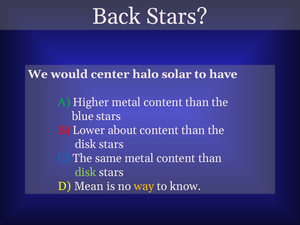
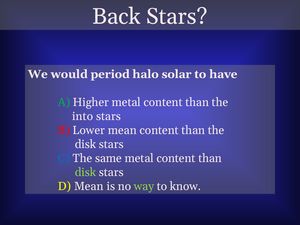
center: center -> period (110, 74)
blue: blue -> into (83, 116)
Lower about: about -> mean (122, 130)
way colour: yellow -> light green (144, 186)
